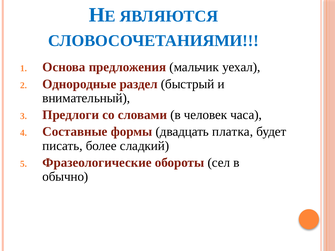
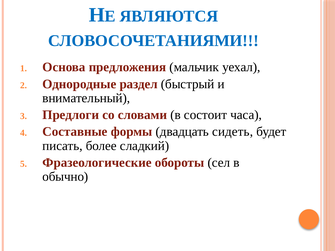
человек: человек -> состоит (206, 115)
платка: платка -> сидеть (233, 132)
